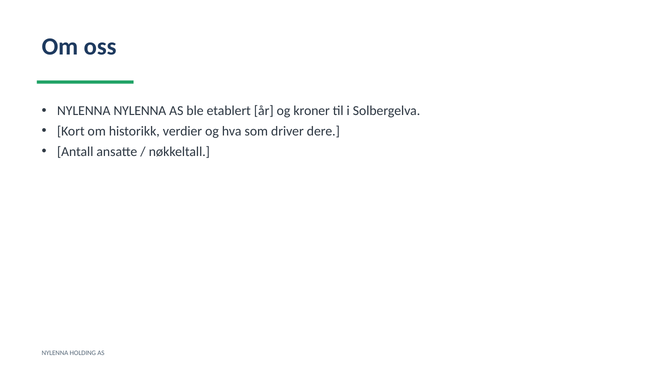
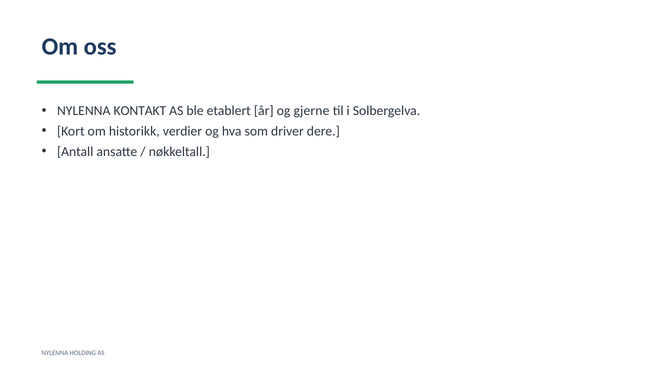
NYLENNA NYLENNA: NYLENNA -> KONTAKT (140, 111)
kroner: kroner -> gjerne (311, 111)
